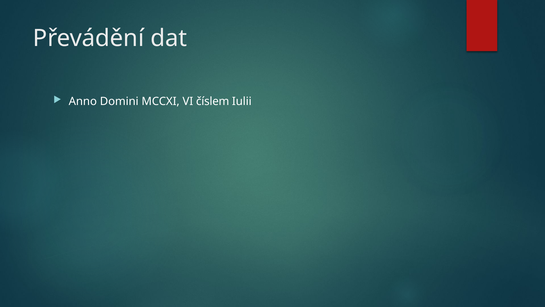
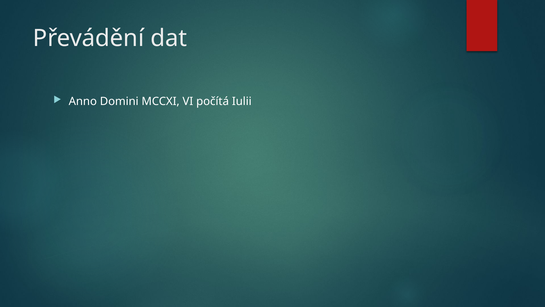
číslem: číslem -> počítá (213, 101)
